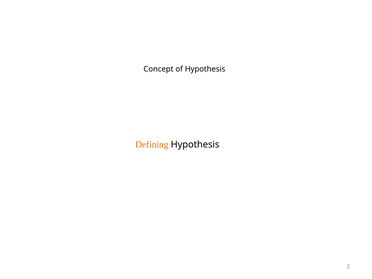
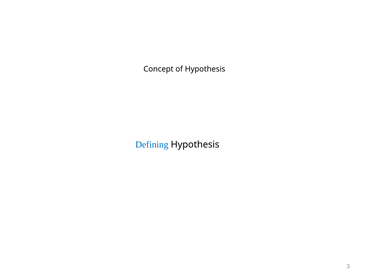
Defining colour: orange -> blue (152, 144)
